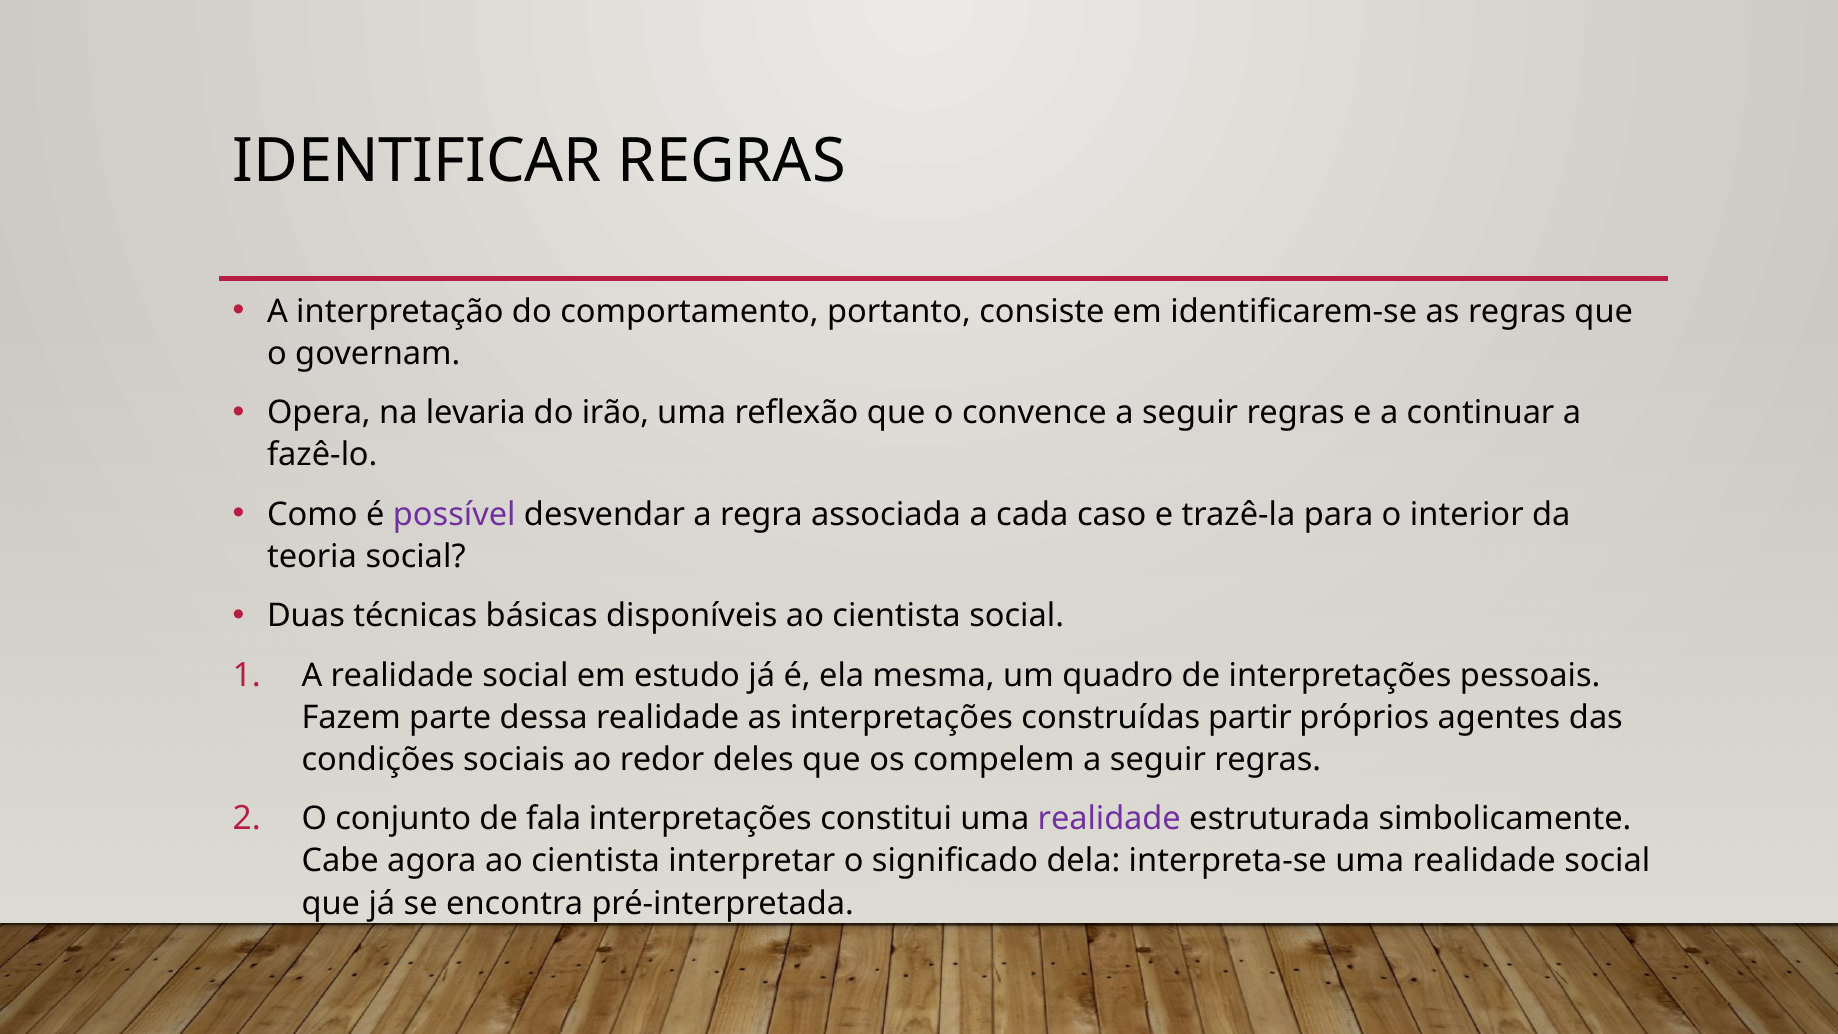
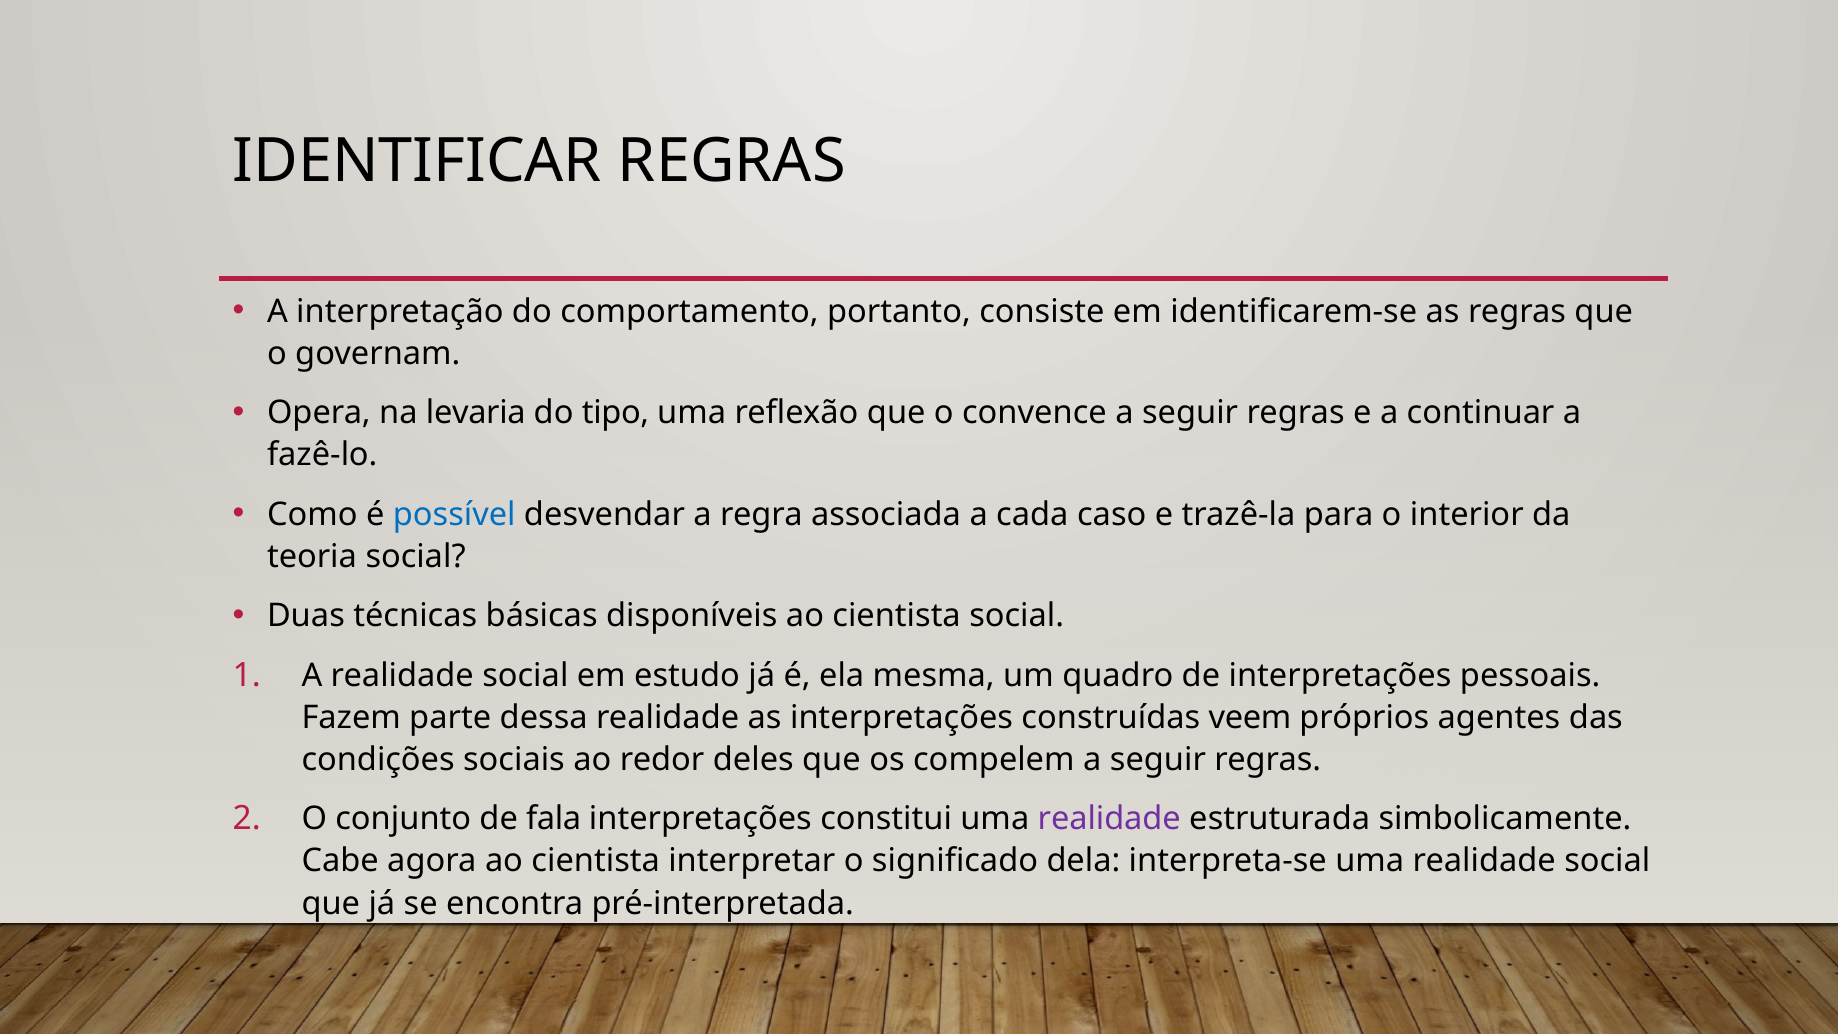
irão: irão -> tipo (616, 413)
possível colour: purple -> blue (454, 514)
partir: partir -> veem (1250, 717)
